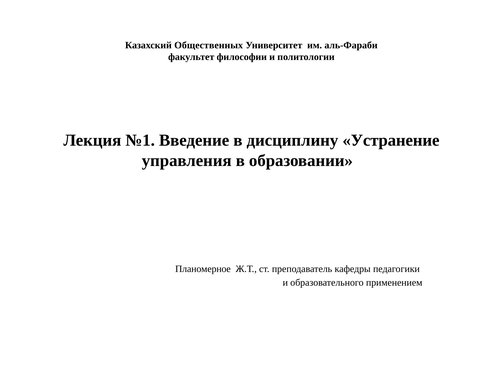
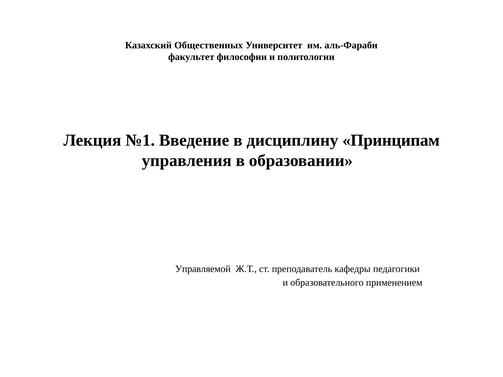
Устранение: Устранение -> Принципам (391, 141)
Планомерное: Планомерное -> Управляемой (203, 269)
